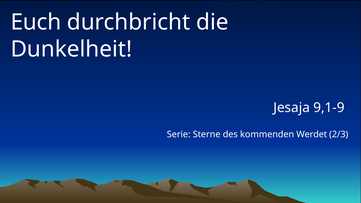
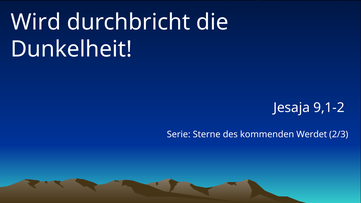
Euch: Euch -> Wird (36, 22)
9,1-9: 9,1-9 -> 9,1-2 (329, 108)
